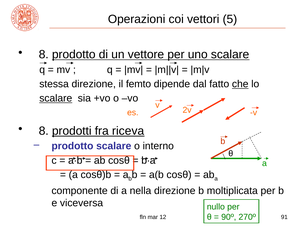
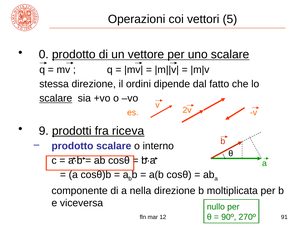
8: 8 -> 0 (44, 54)
femto: femto -> ordini (138, 84)
che underline: present -> none (240, 84)
8: 8 -> 9 (44, 131)
